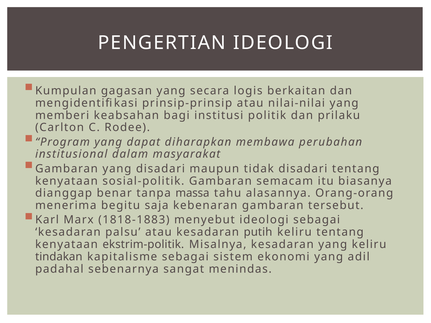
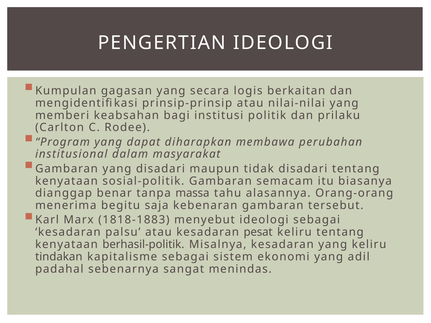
putih: putih -> pesat (258, 232)
ekstrim-politik: ekstrim-politik -> berhasil-politik (143, 245)
